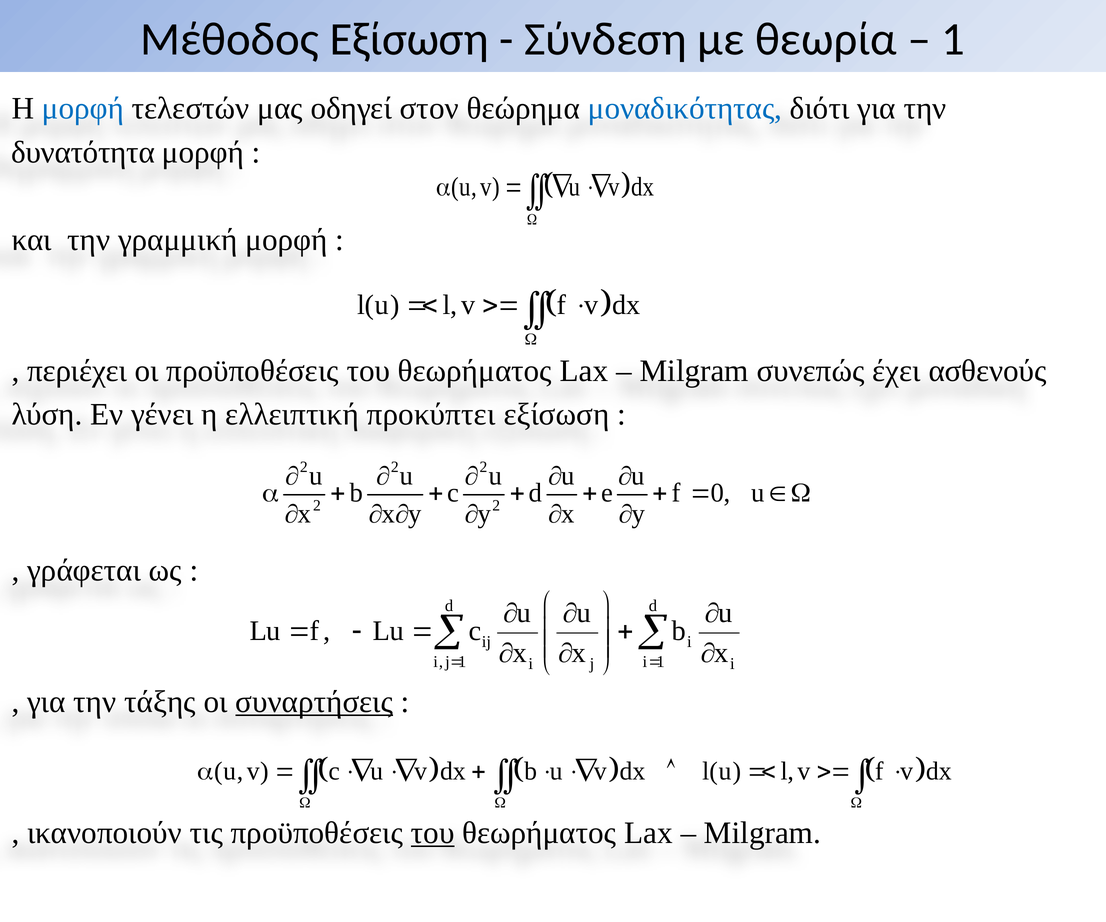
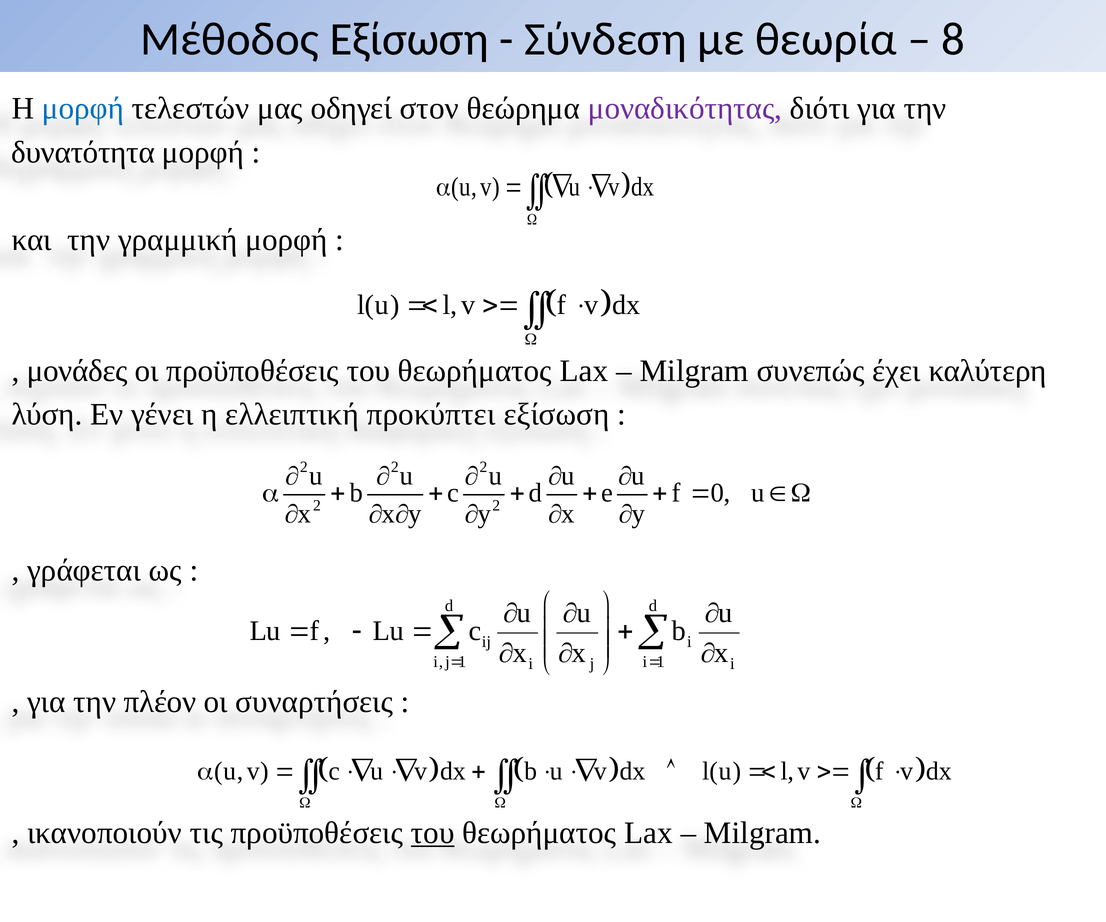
1: 1 -> 8 (953, 39)
μοναδικότητας colour: blue -> purple (685, 109)
περιέχει: περιέχει -> μονάδες (77, 371)
ασθενούς: ασθενούς -> καλύτερη (988, 371)
τάξης: τάξης -> πλέον (160, 701)
συναρτήσεις underline: present -> none (314, 701)
